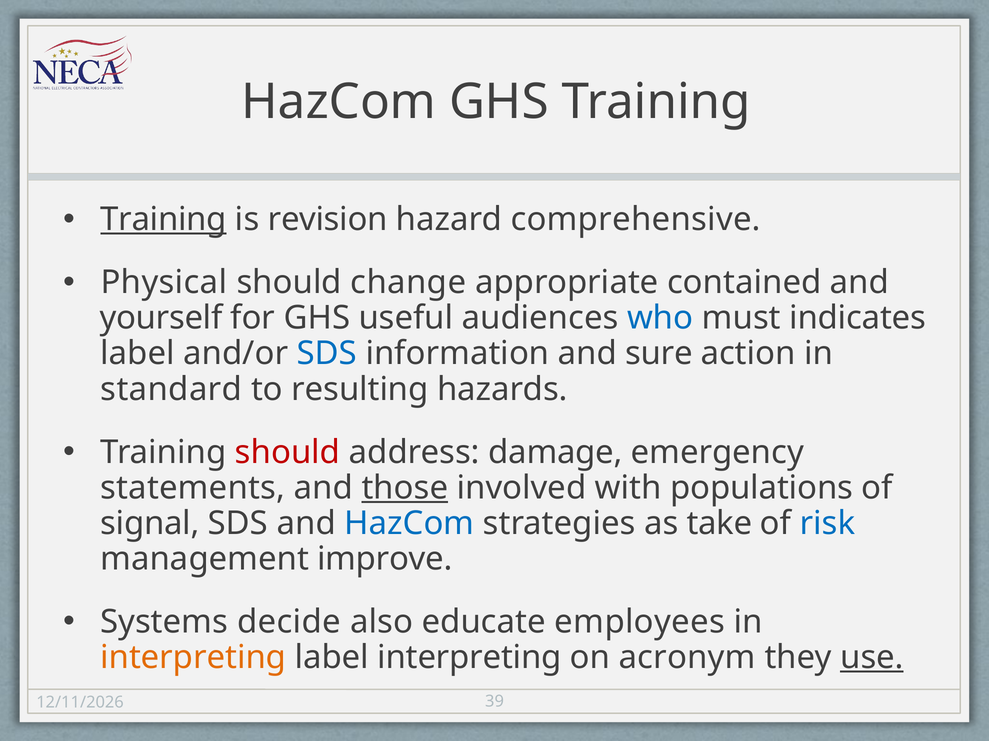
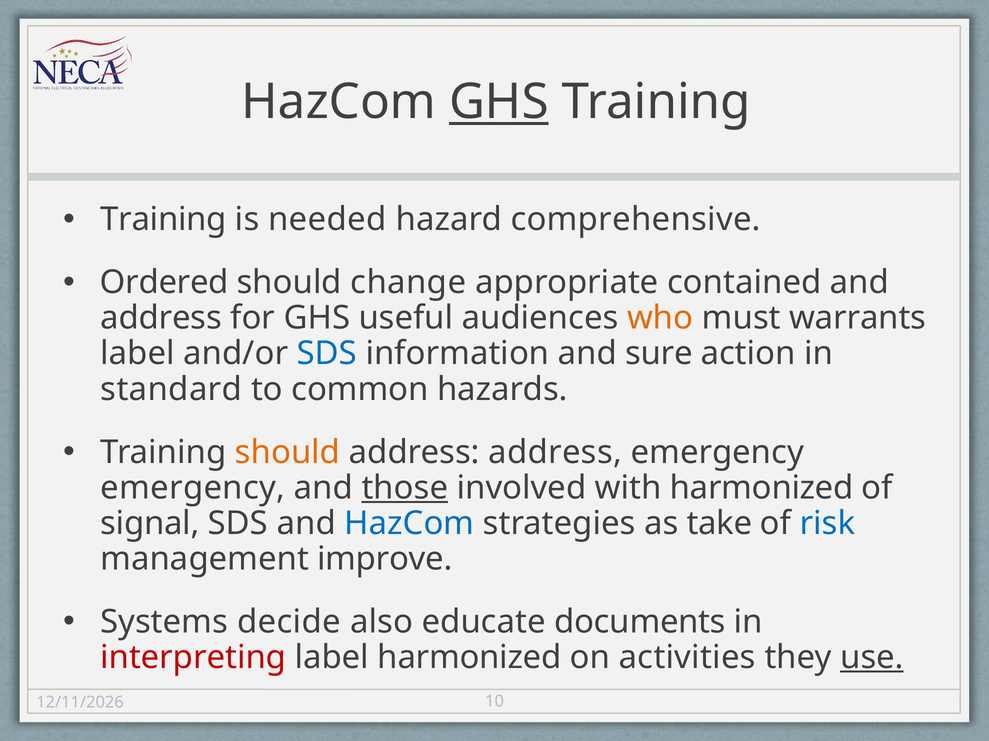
GHS underline: none -> present (499, 102)
Training underline: present -> none (164, 220)
revision: revision -> needed (327, 220)
Physical: Physical -> Ordered (164, 283)
yourself: yourself -> address (161, 318)
who colour: blue -> orange (660, 318)
indicates: indicates -> warrants (858, 318)
resulting: resulting -> common (360, 390)
should colour: red -> orange (288, 453)
address damage: damage -> address (555, 453)
statements: statements -> emergency (193, 488)
with populations: populations -> harmonized (762, 488)
employees: employees -> documents (640, 622)
interpreting colour: orange -> red (193, 658)
label interpreting: interpreting -> harmonized (470, 658)
acronym: acronym -> activities (687, 658)
39: 39 -> 10 (495, 702)
